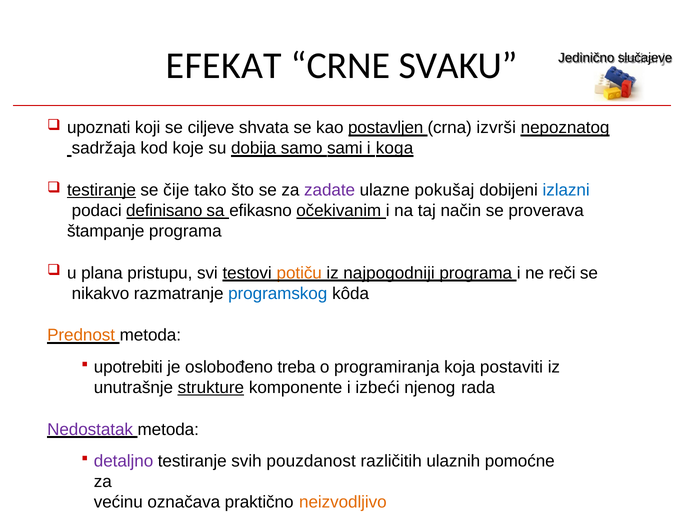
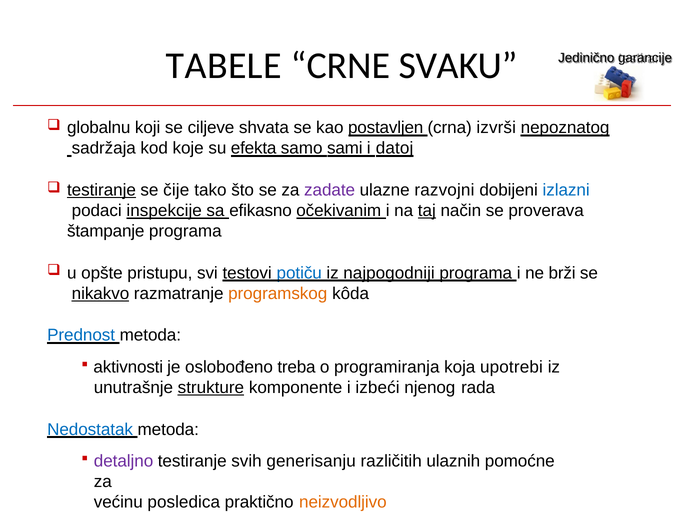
EFEKAT: EFEKAT -> TABELE (224, 66)
slučajeve: slučajeve -> garancije (645, 58)
upoznati: upoznati -> globalnu (99, 128)
dobija: dobija -> efekta (254, 148)
koga: koga -> datoj (395, 148)
pokušaj: pokušaj -> razvojni (444, 190)
definisano: definisano -> inspekcije (164, 211)
taj underline: none -> present (427, 211)
plana: plana -> opšte (102, 273)
potiču colour: orange -> blue (299, 273)
reči: reči -> brži (562, 273)
nikakvo underline: none -> present (100, 294)
programskog colour: blue -> orange (278, 294)
Prednost colour: orange -> blue (81, 335)
upotrebiti: upotrebiti -> aktivnosti (128, 367)
postaviti: postaviti -> upotrebi (511, 367)
Nedostatak colour: purple -> blue (90, 430)
pouzdanost: pouzdanost -> generisanju (311, 462)
označava: označava -> posledica (184, 503)
